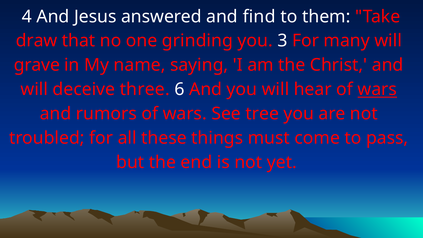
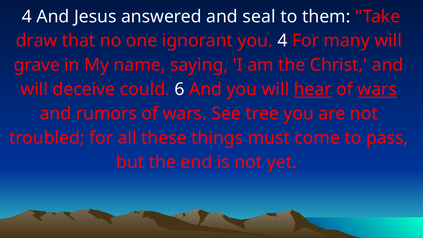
find: find -> seal (259, 17)
grinding: grinding -> ignorant (197, 41)
you 3: 3 -> 4 (282, 41)
three: three -> could (145, 89)
hear underline: none -> present (313, 89)
